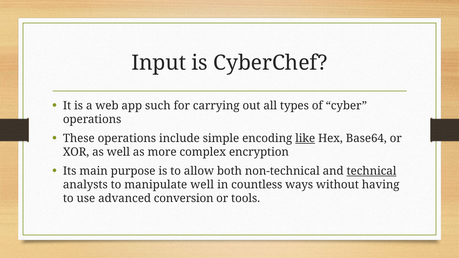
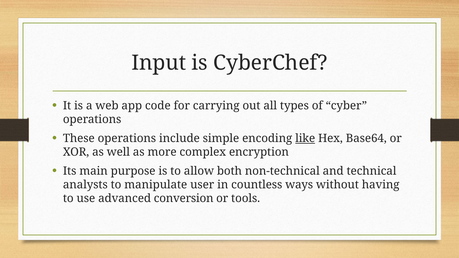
such: such -> code (158, 106)
technical underline: present -> none (372, 171)
manipulate well: well -> user (202, 185)
